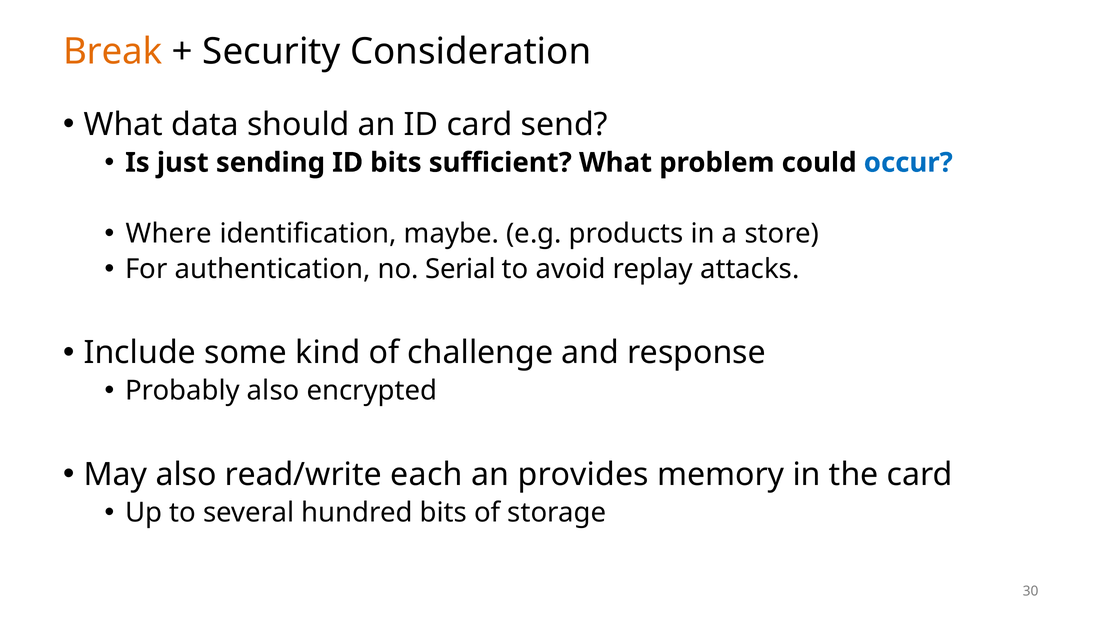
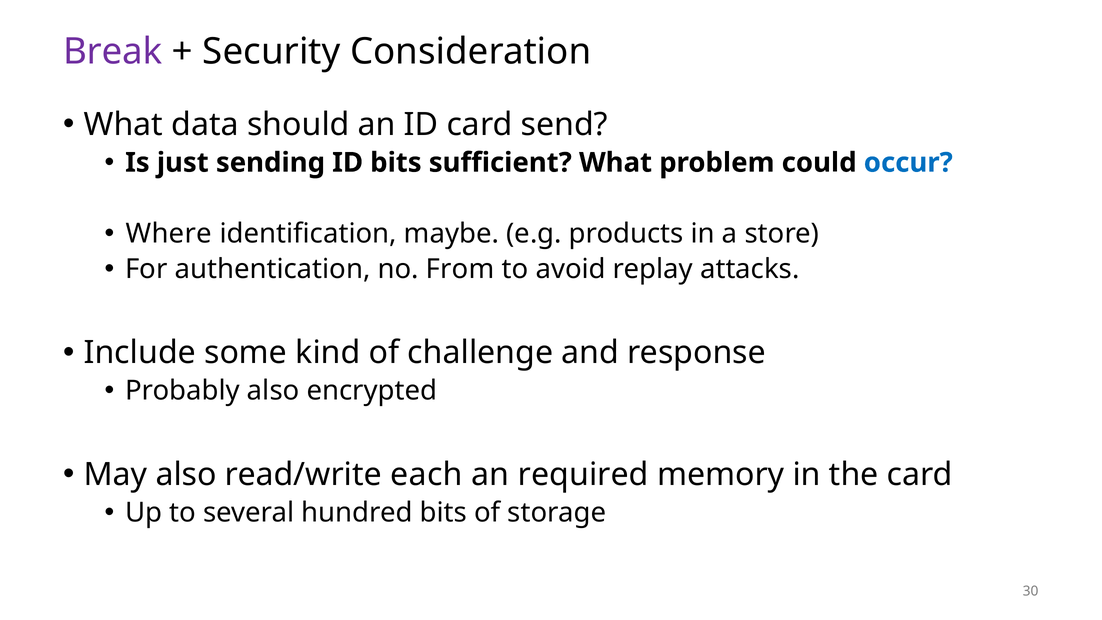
Break colour: orange -> purple (113, 51)
Serial: Serial -> From (460, 269)
provides: provides -> required (583, 474)
